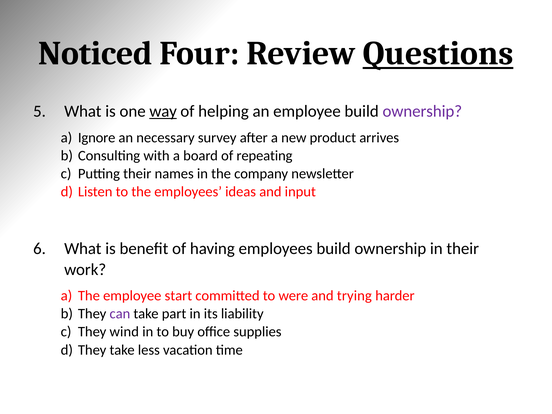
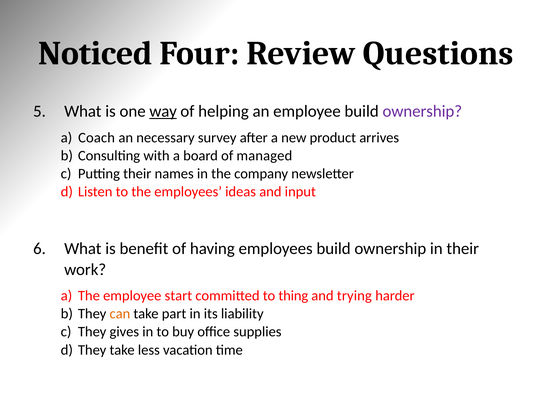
Questions underline: present -> none (438, 53)
Ignore: Ignore -> Coach (97, 138)
repeating: repeating -> managed (264, 156)
were: were -> thing (293, 296)
can colour: purple -> orange (120, 314)
wind: wind -> gives (124, 332)
